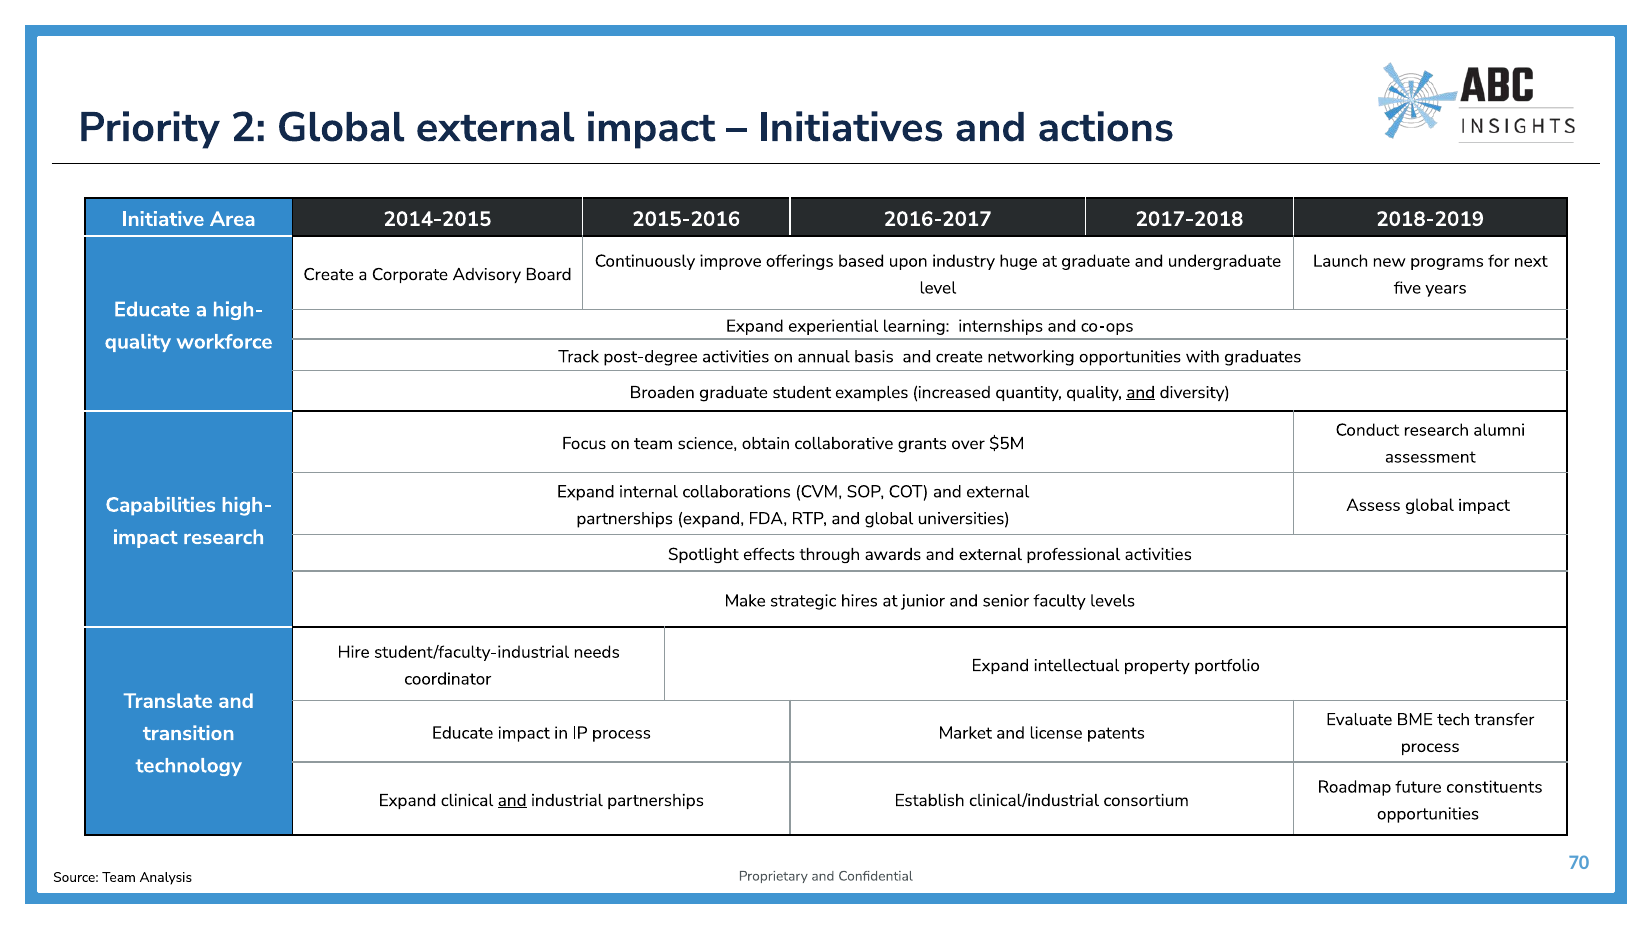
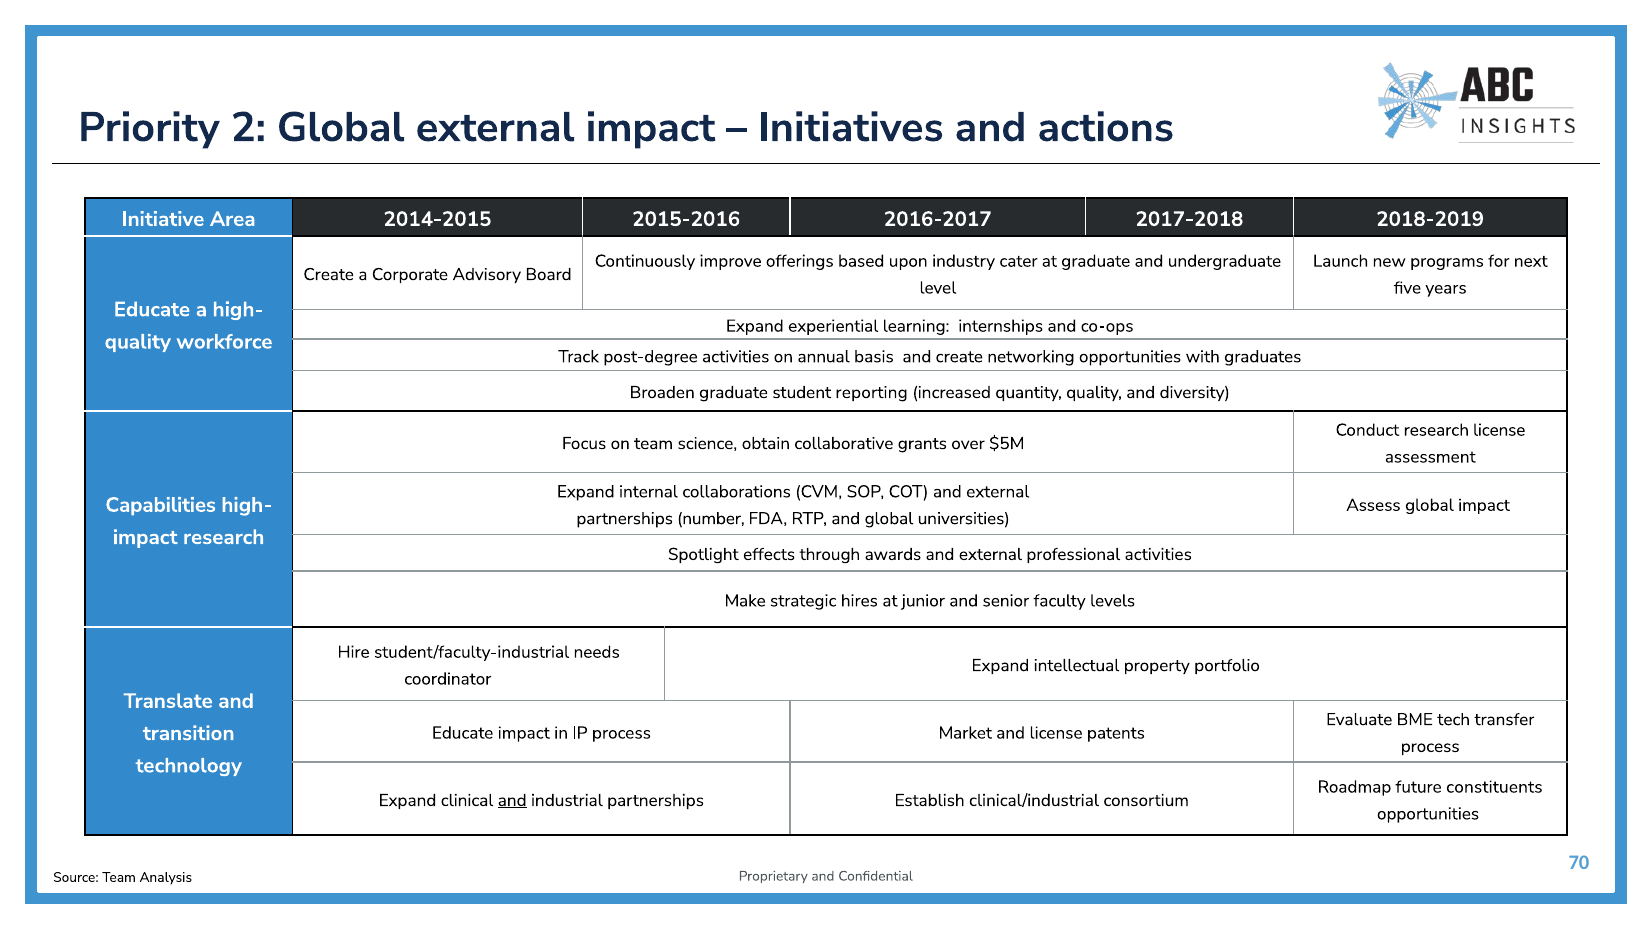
huge: huge -> cater (1018, 261)
examples: examples -> reporting (872, 393)
and underline: present -> none (1141, 393)
research alumni: alumni -> license (1499, 430)
partnerships expand: expand -> number (711, 519)
